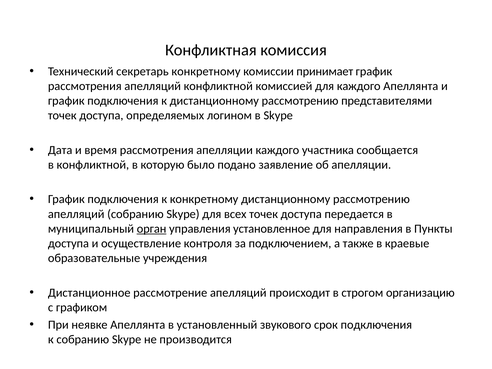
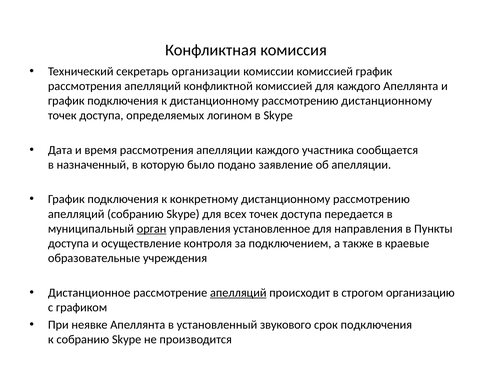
секретарь конкретному: конкретному -> организации (206, 71)
комиссии принимает: принимает -> комиссией (325, 71)
рассмотрению представителями: представителями -> дистанционному (387, 101)
в конфликтной: конфликтной -> назначенный (93, 165)
апелляций underline: none -> present (238, 293)
